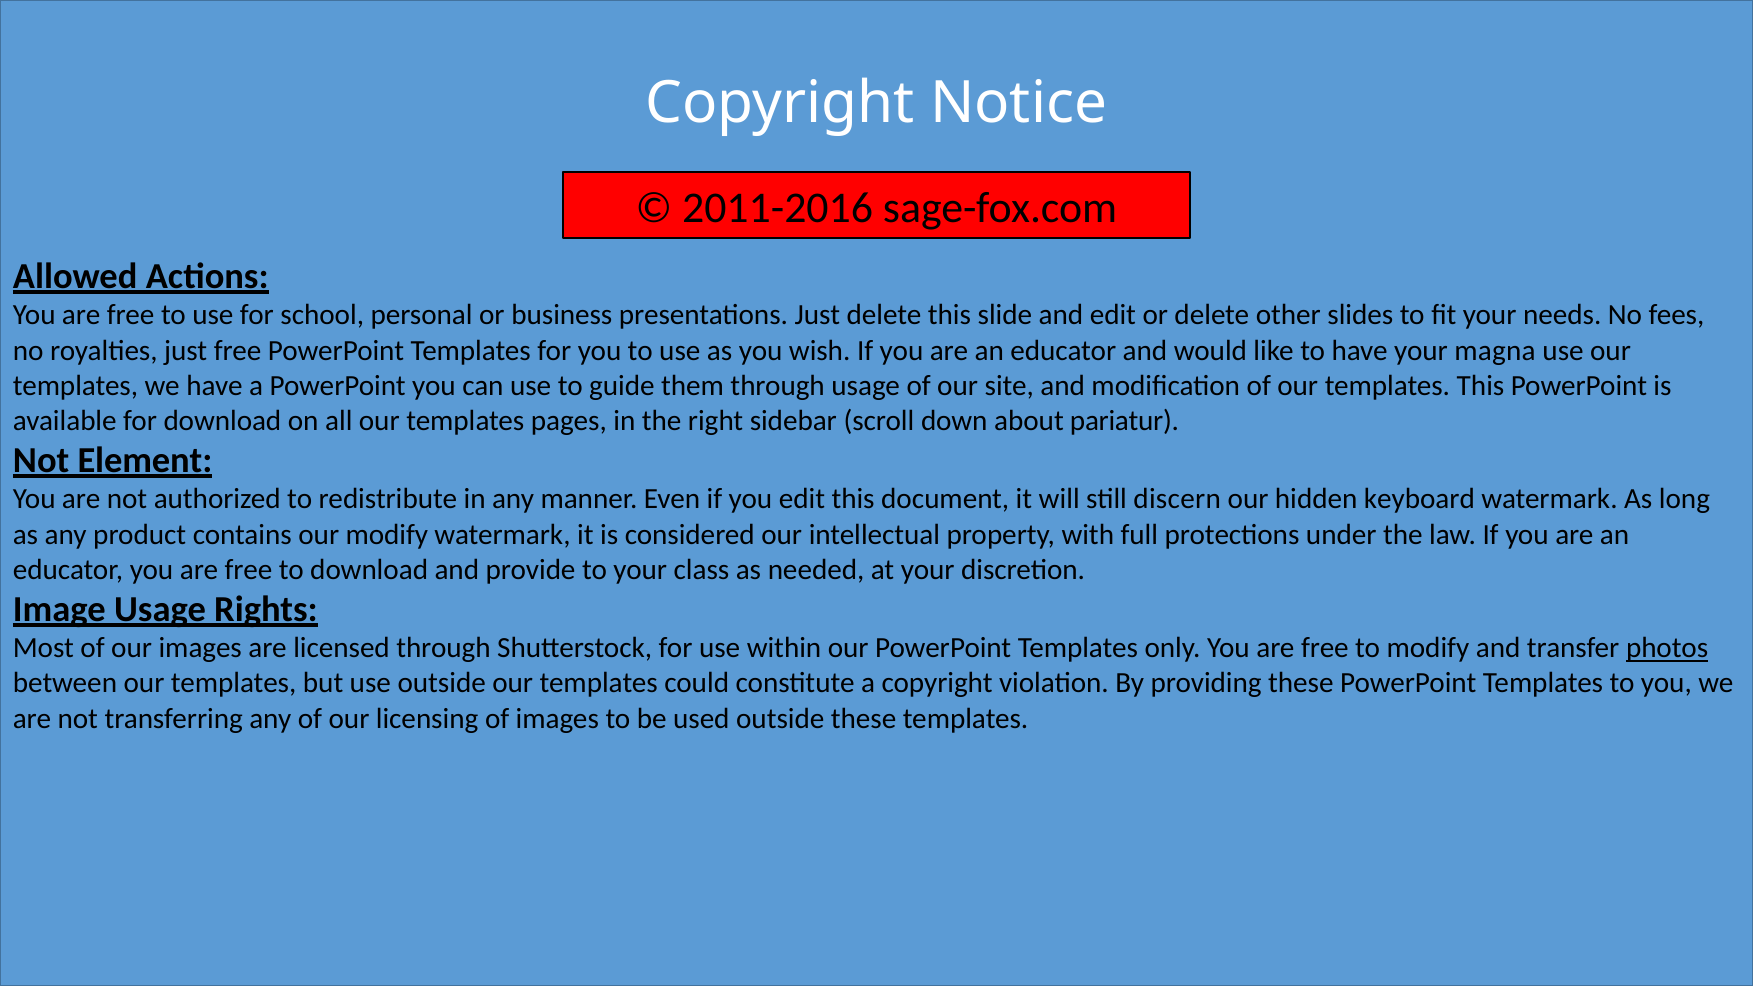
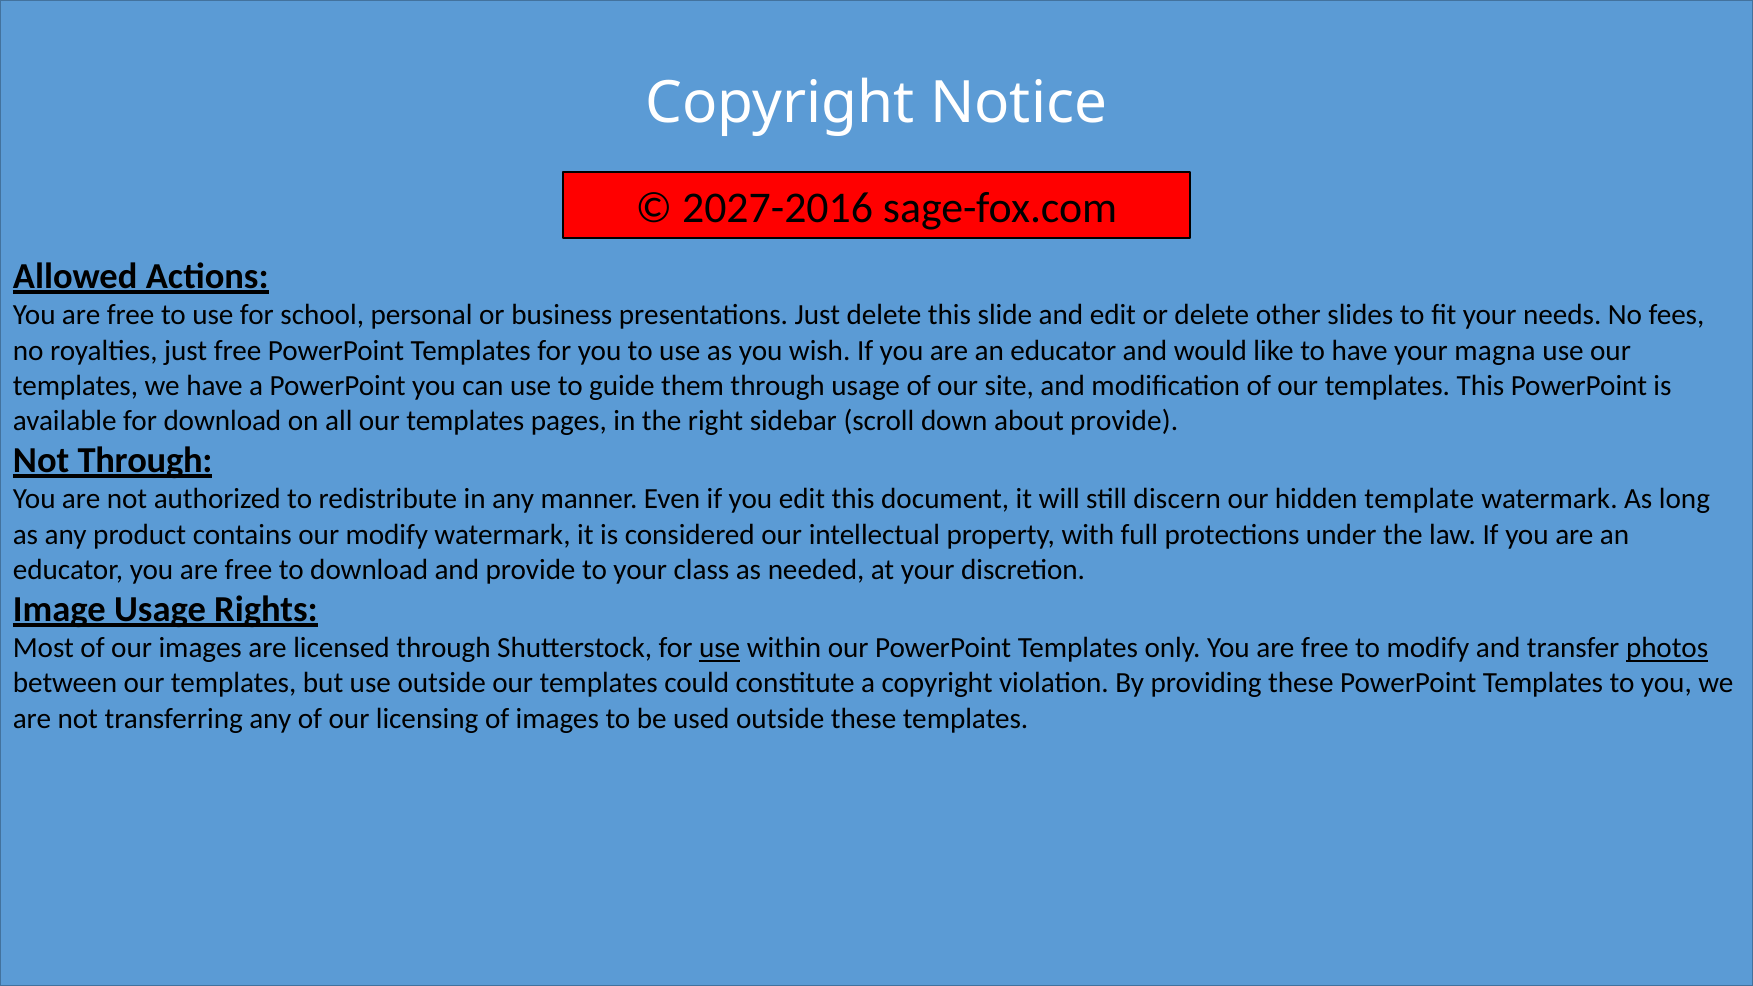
2011-2016: 2011-2016 -> 2027-2016 (778, 208)
about pariatur: pariatur -> provide (1124, 421)
Not Element: Element -> Through (145, 460)
keyboard: keyboard -> template (1419, 499)
use underline: none -> present (720, 648)
